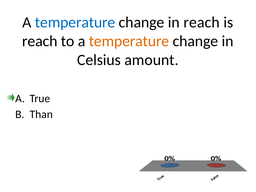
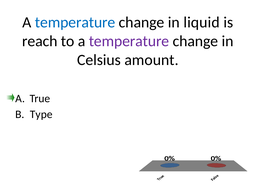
in reach: reach -> liquid (202, 22)
temperature colour: orange -> purple (129, 41)
Than: Than -> Type (41, 114)
